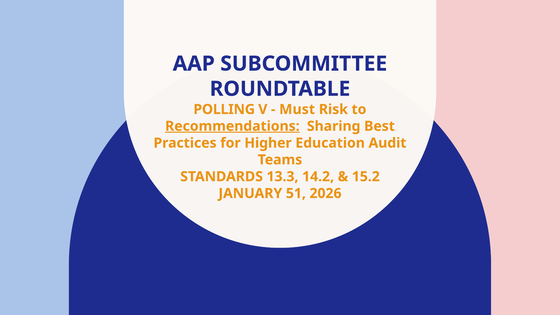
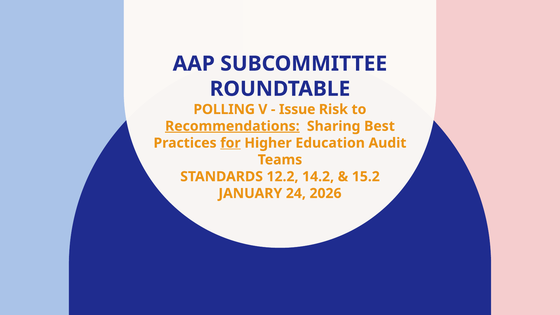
Must: Must -> Issue (297, 109)
for underline: none -> present (230, 143)
13.3: 13.3 -> 12.2 (283, 177)
51: 51 -> 24 (296, 193)
